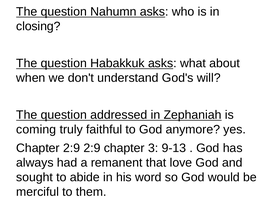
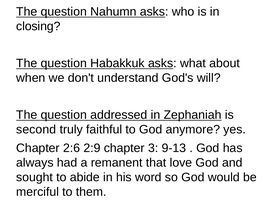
coming: coming -> second (36, 130)
Chapter 2:9: 2:9 -> 2:6 (72, 148)
